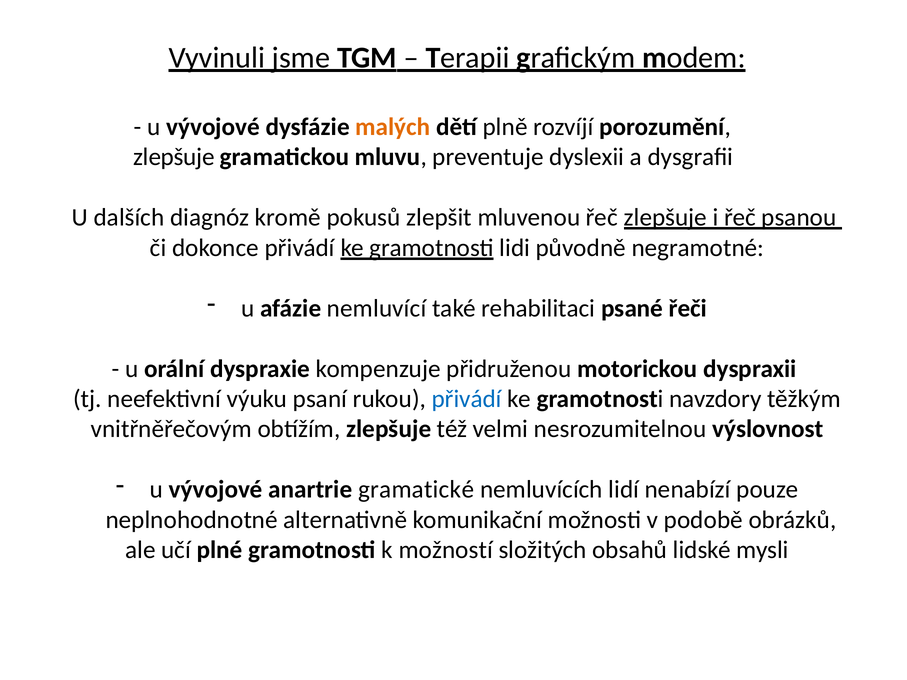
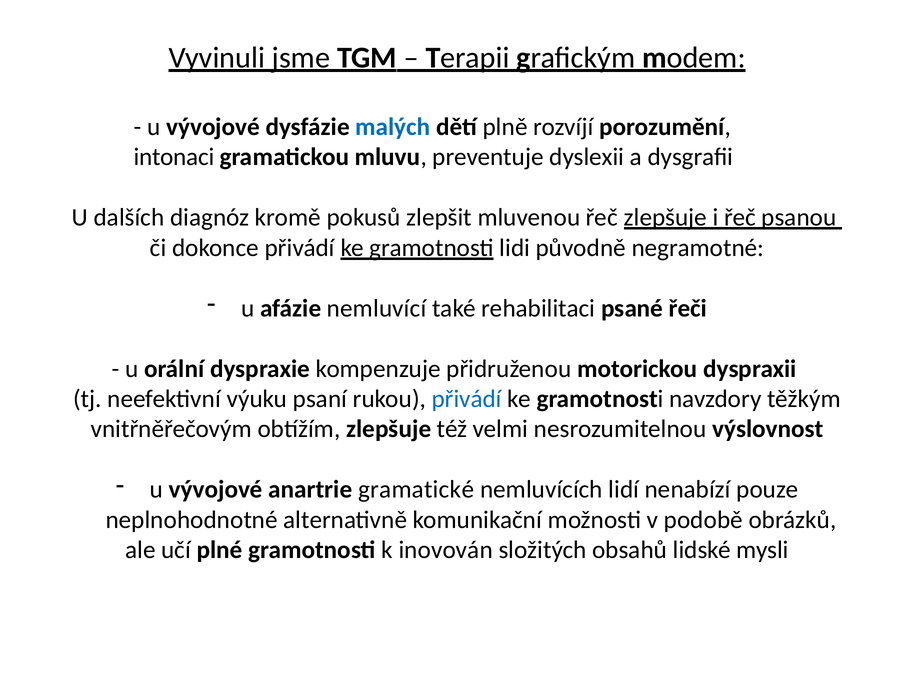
malých colour: orange -> blue (393, 127)
zlepšuje: zlepšuje -> intonaci (174, 157)
možností: možností -> inovován (446, 550)
